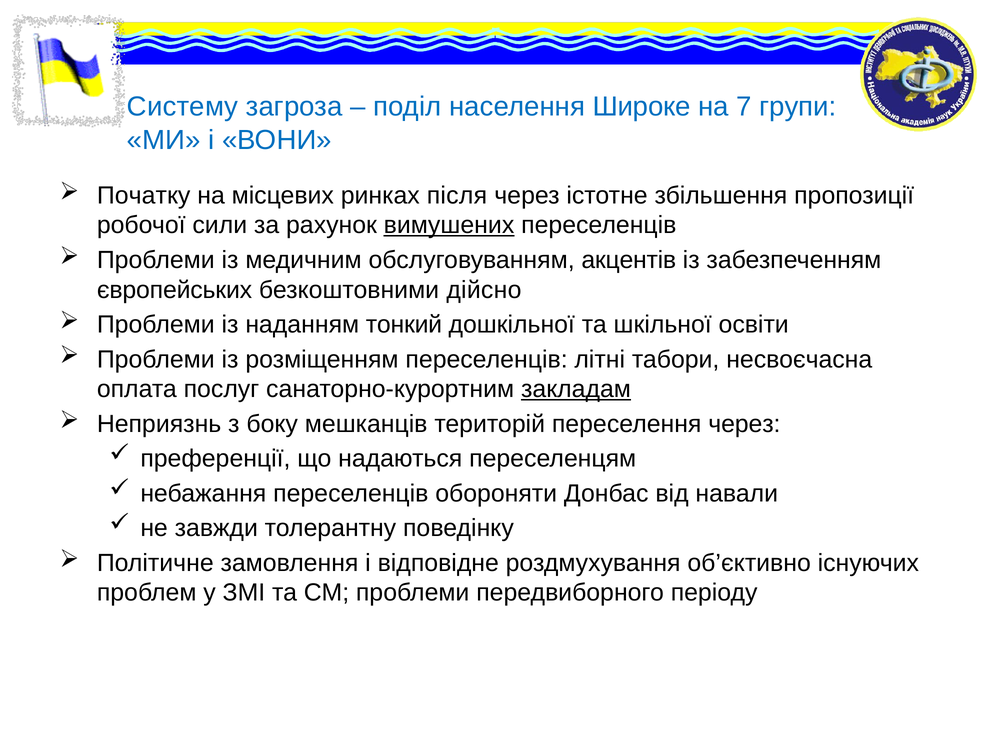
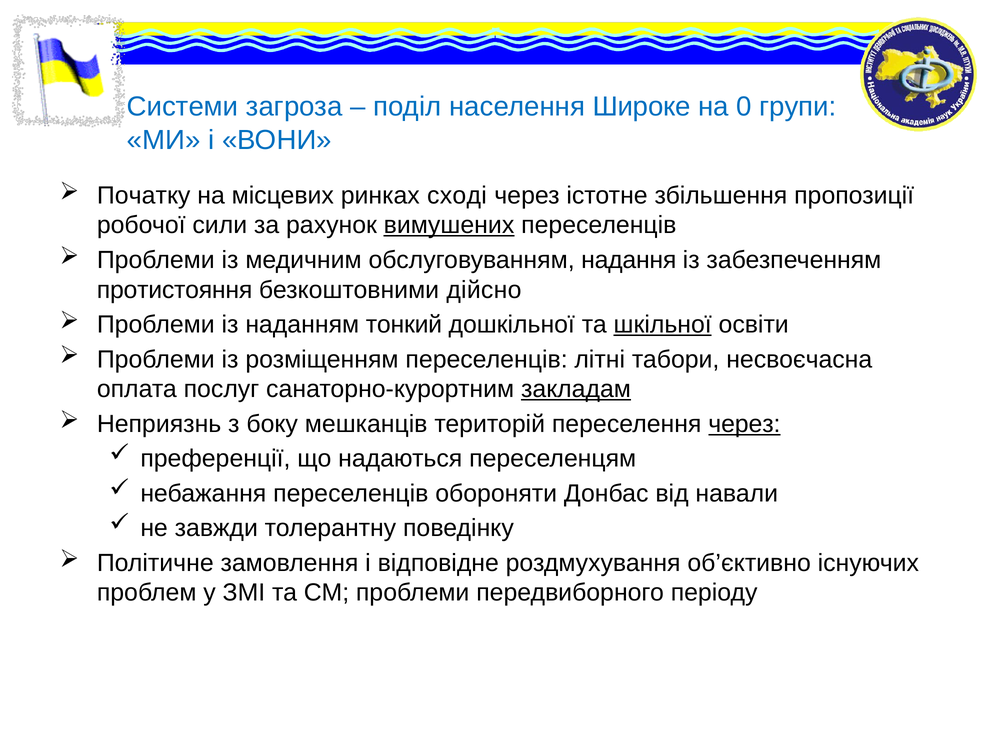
Систему: Систему -> Системи (183, 107)
7: 7 -> 0 (744, 107)
після: після -> сході (457, 196)
акцентів: акцентів -> надання (629, 260)
європейських: європейських -> протистояння (175, 290)
шкільної underline: none -> present (663, 325)
через underline: none -> present (744, 424)
